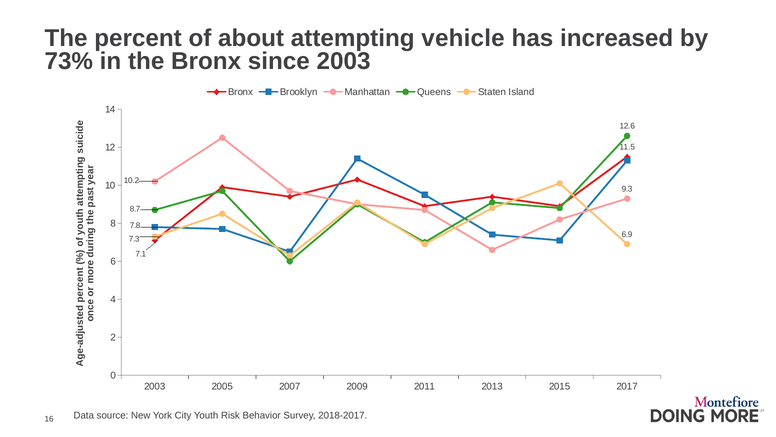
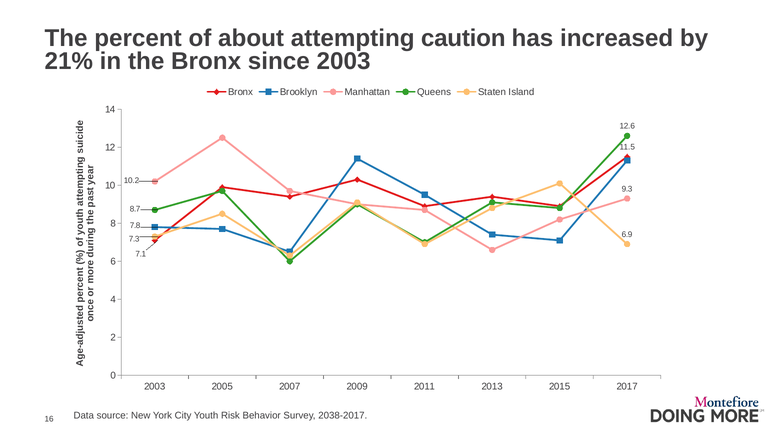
vehicle: vehicle -> caution (463, 38)
73%: 73% -> 21% (69, 61)
2018-2017: 2018-2017 -> 2038-2017 (343, 415)
